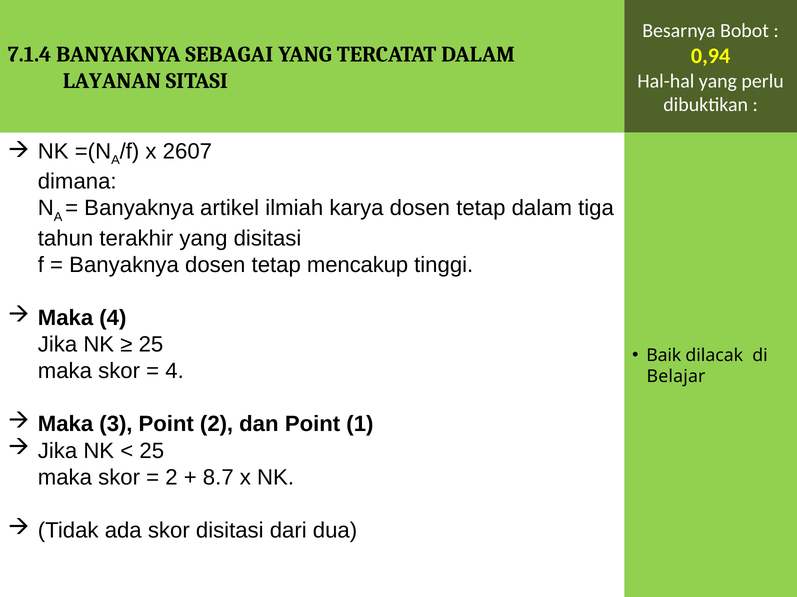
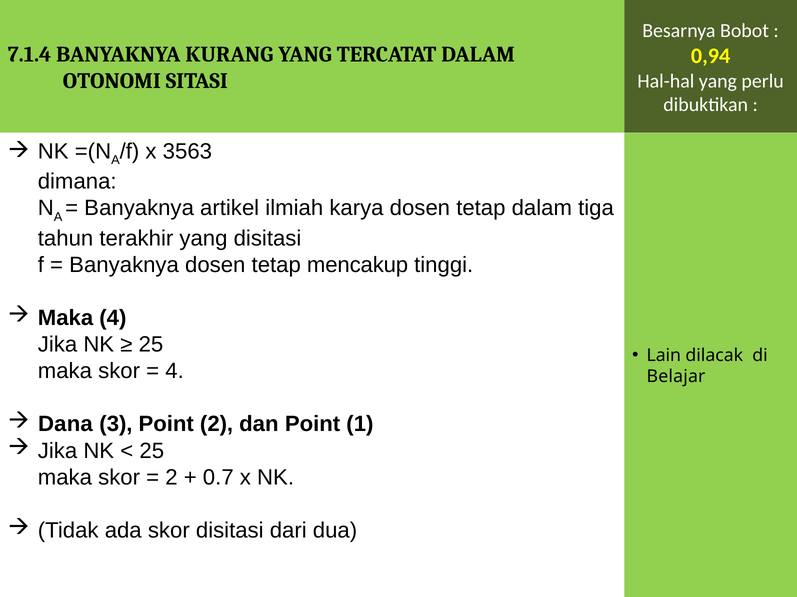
SEBAGAI: SEBAGAI -> KURANG (229, 55)
LAYANAN: LAYANAN -> OTONOMI (112, 81)
2607: 2607 -> 3563 (187, 152)
Baik: Baik -> Lain (664, 356)
Maka: Maka -> Dana (65, 425)
8.7: 8.7 -> 0.7 (218, 478)
